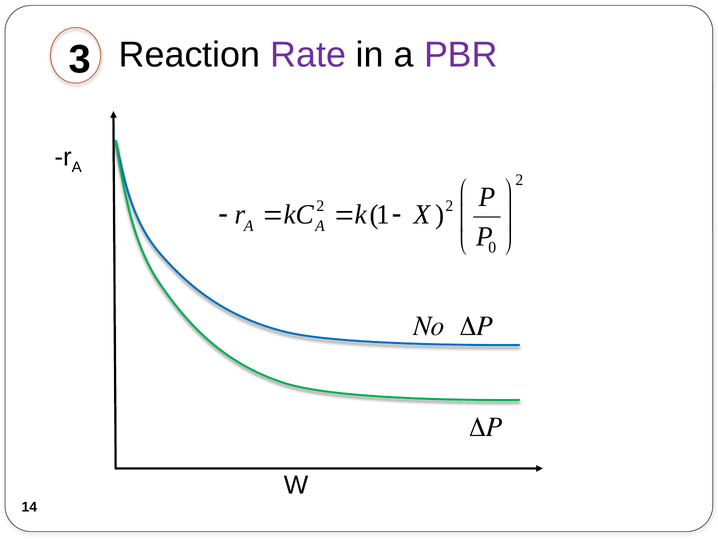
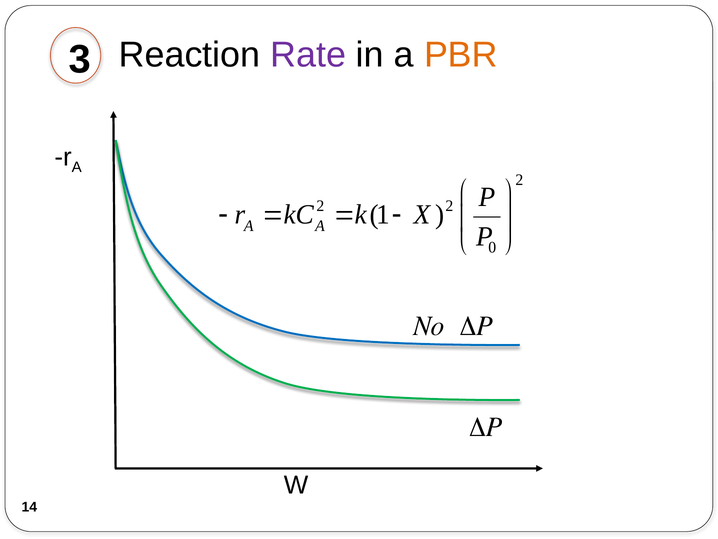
PBR colour: purple -> orange (461, 55)
